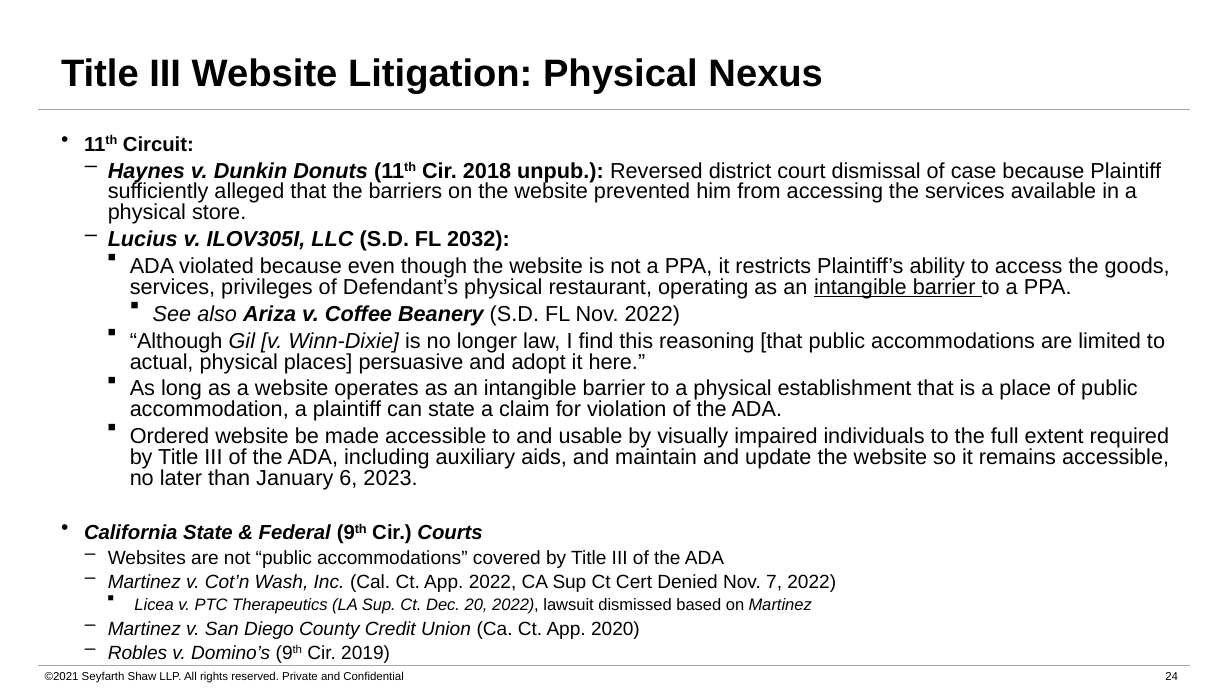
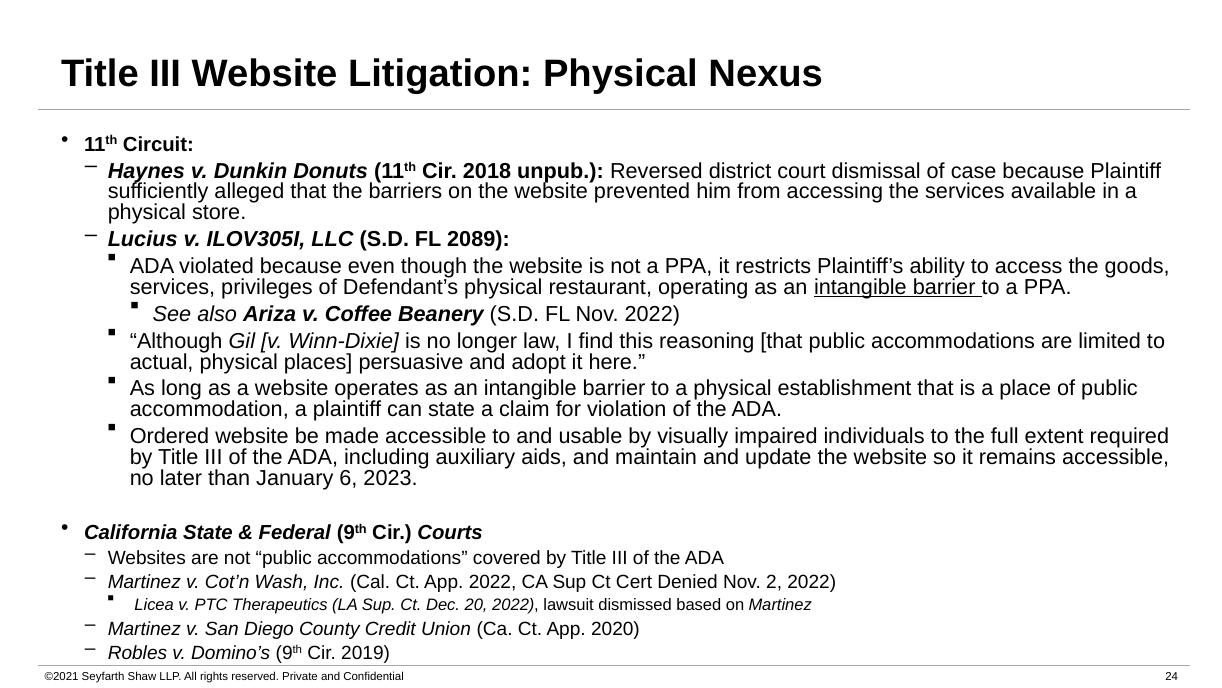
2032: 2032 -> 2089 (478, 239)
7: 7 -> 2 (774, 582)
